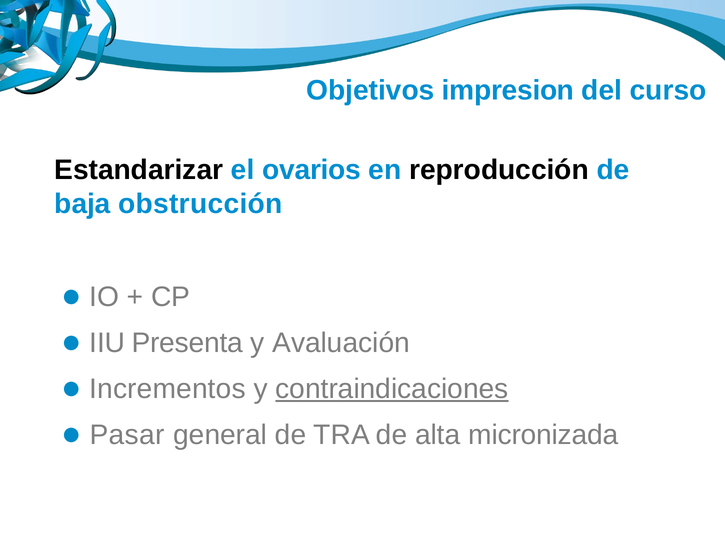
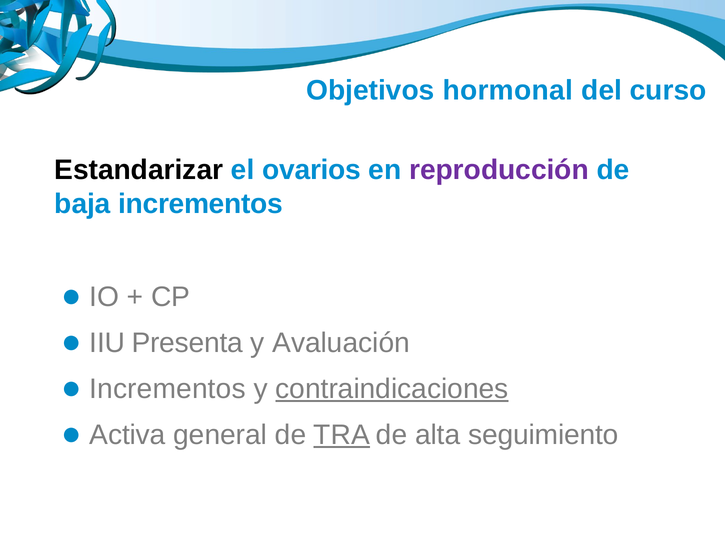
impresion: impresion -> hormonal (508, 91)
reproducción colour: black -> purple (499, 170)
baja obstrucción: obstrucción -> incrementos (201, 204)
Pasar: Pasar -> Activa (127, 435)
TRA underline: none -> present (342, 435)
micronizada: micronizada -> seguimiento (543, 435)
